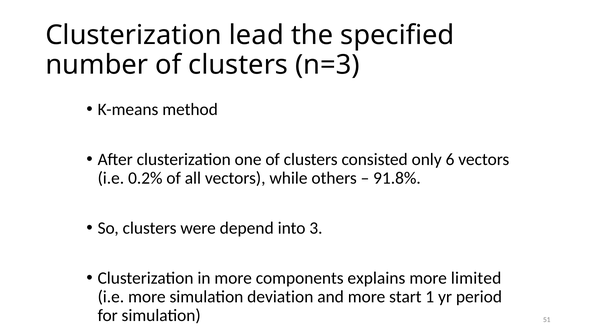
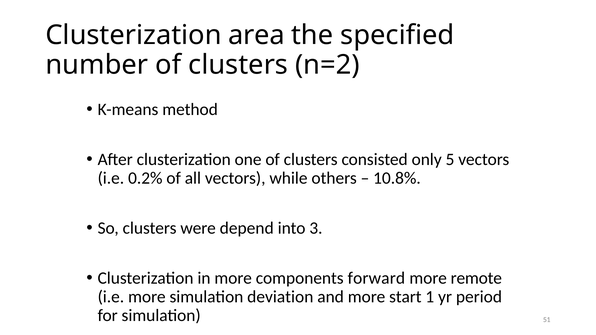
lead: lead -> area (256, 35)
n=3: n=3 -> n=2 (327, 65)
6: 6 -> 5 (450, 160)
91.8%: 91.8% -> 10.8% (397, 178)
explains: explains -> forward (376, 278)
limited: limited -> remote (476, 278)
